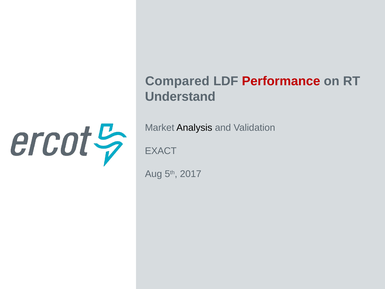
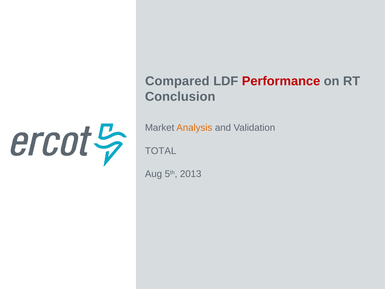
Understand: Understand -> Conclusion (180, 96)
Analysis colour: black -> orange (194, 128)
EXACT: EXACT -> TOTAL (161, 151)
2017: 2017 -> 2013 (191, 174)
